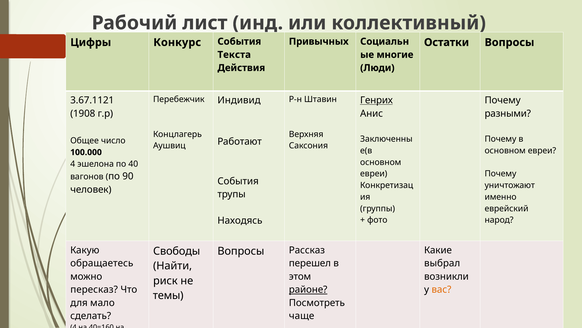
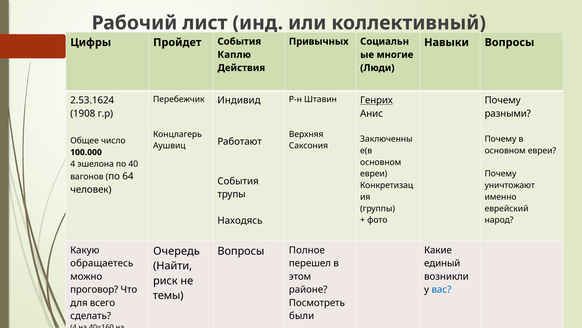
Конкурс: Конкурс -> Пройдет (177, 42)
Остатки: Остатки -> Навыки (446, 42)
Текста: Текста -> Каплю (234, 55)
3.67.1121: 3.67.1121 -> 2.53.1624 (92, 100)
90: 90 -> 64 (128, 176)
Свободы: Свободы -> Очередь (177, 251)
Рассказ: Рассказ -> Полное (307, 250)
выбрал: выбрал -> единый (442, 263)
пересказ: пересказ -> проговор (94, 289)
районе underline: present -> none (308, 289)
вас colour: orange -> blue (441, 289)
мало: мало -> всего (103, 302)
чаще: чаще -> были (302, 316)
